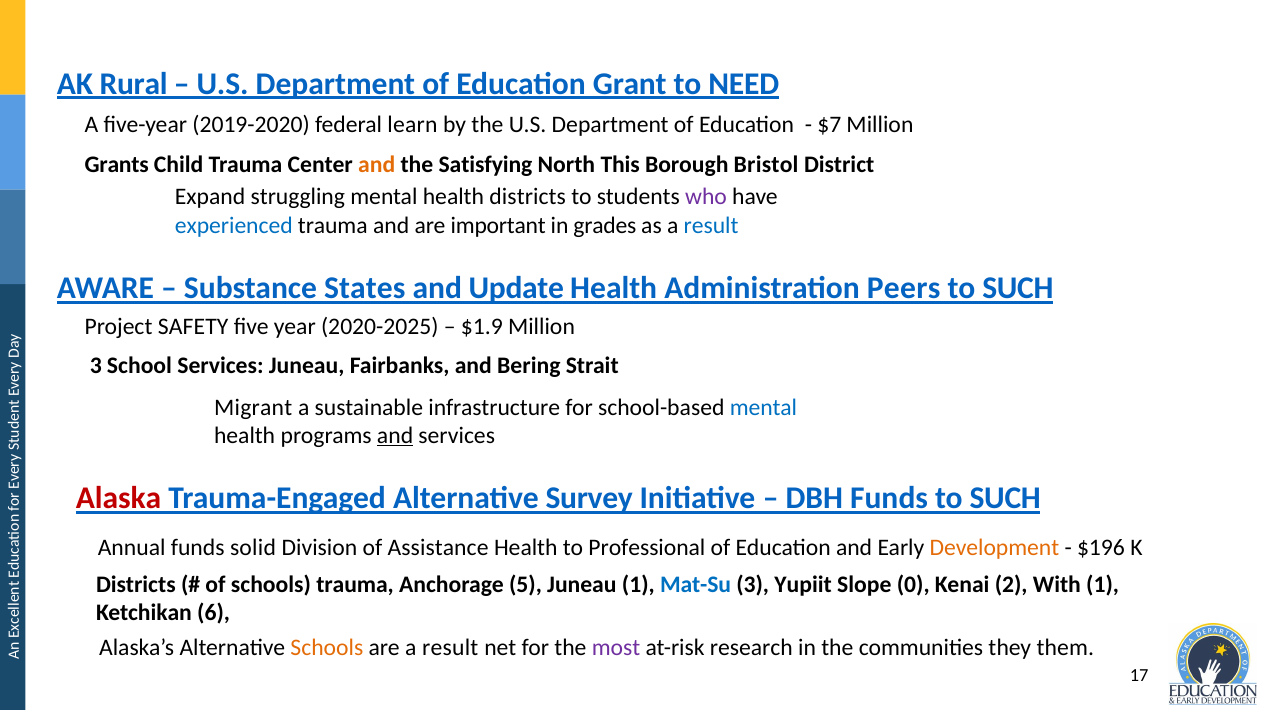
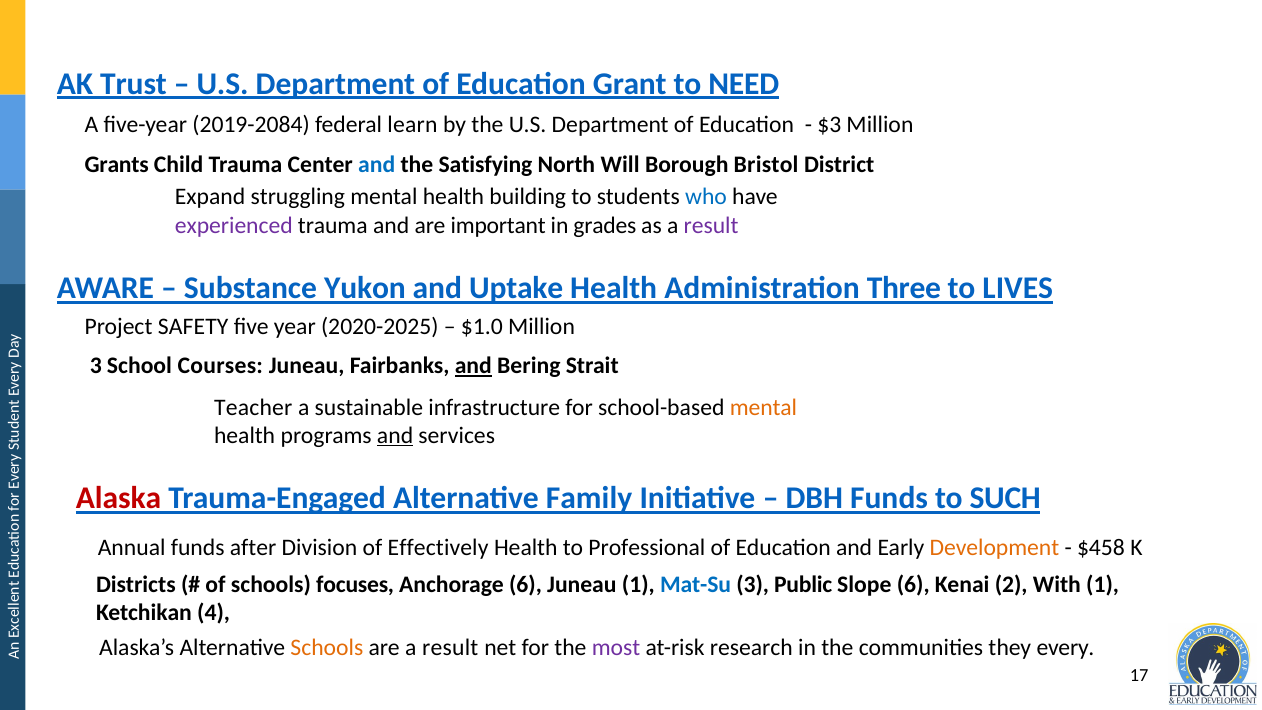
Rural: Rural -> Trust (134, 84)
2019-2020: 2019-2020 -> 2019-2084 (251, 125)
$7: $7 -> $3 (829, 125)
and colour: orange -> blue (377, 165)
This: This -> Will (620, 165)
health districts: districts -> building (528, 197)
who colour: purple -> blue (706, 197)
experienced colour: blue -> purple (234, 225)
result colour: blue -> purple (711, 225)
States: States -> Yukon (365, 289)
Update: Update -> Uptake (516, 289)
Peers: Peers -> Three (904, 289)
SUCH: SUCH -> LIVES (1018, 289)
$1.9: $1.9 -> $1.0 (482, 326)
School Services: Services -> Courses (220, 366)
and underline: none -> present (473, 366)
Migrant: Migrant -> Teacher (253, 407)
mental colour: blue -> orange (763, 407)
Survey: Survey -> Family (589, 498)
solid: solid -> after (253, 548)
Assistance: Assistance -> Effectively (438, 548)
$196: $196 -> $458 (1101, 548)
schools trauma: trauma -> focuses (355, 584)
Anchorage 5: 5 -> 6 (526, 584)
Yupiit: Yupiit -> Public (803, 584)
Slope 0: 0 -> 6 (913, 584)
6: 6 -> 4 (214, 613)
them: them -> every (1065, 648)
